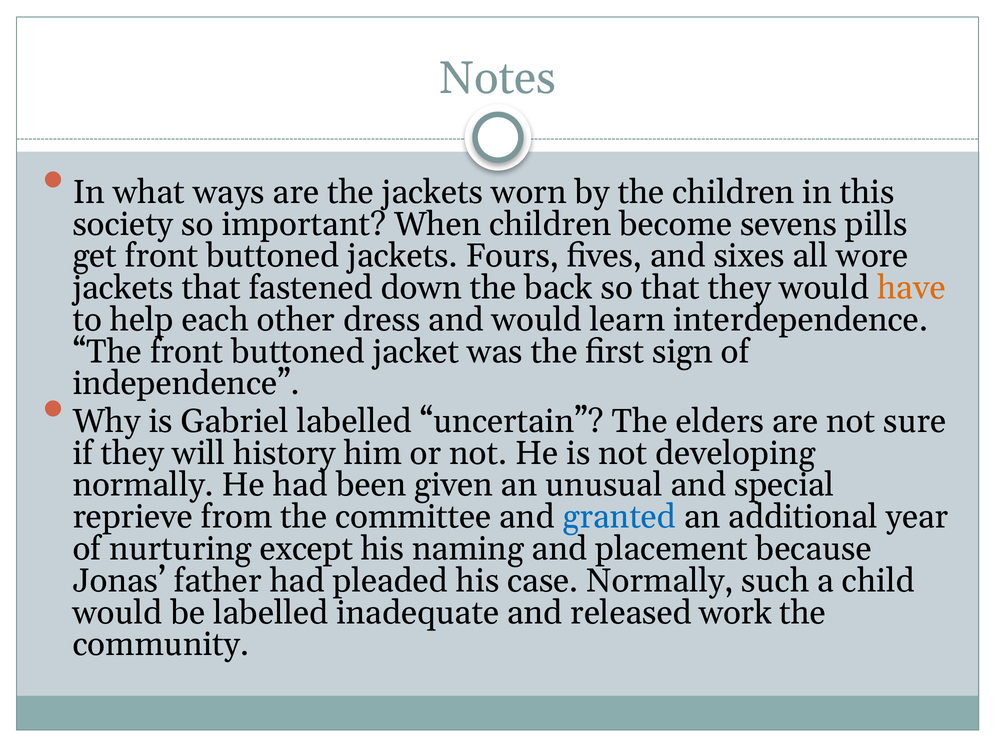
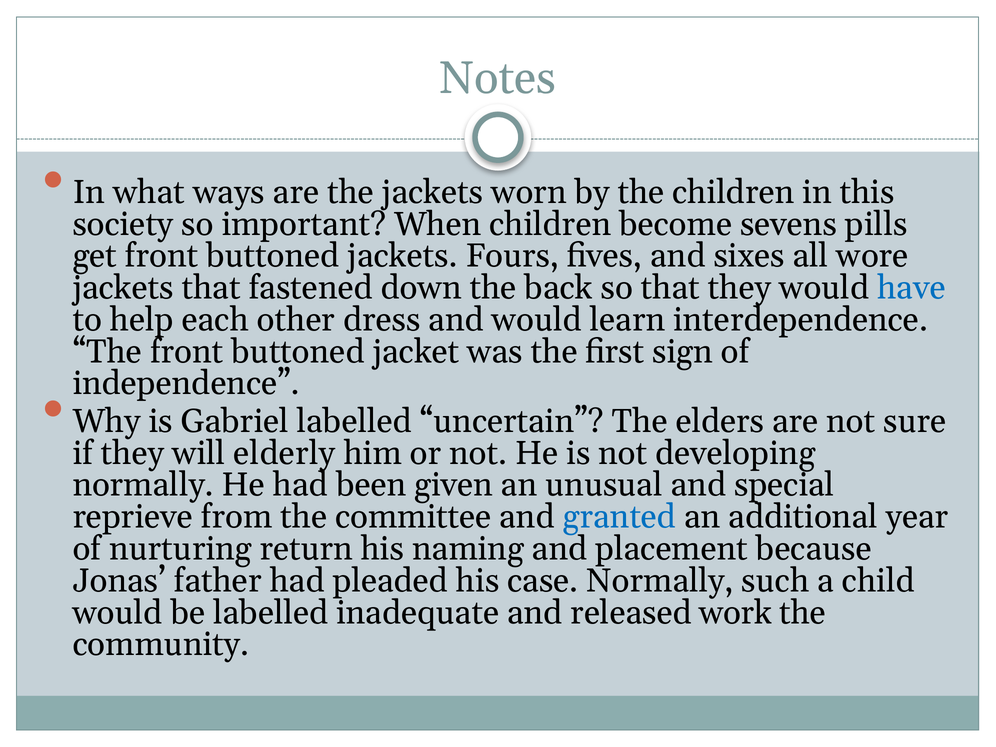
have colour: orange -> blue (911, 288)
history: history -> elderly (284, 453)
except: except -> return (306, 549)
